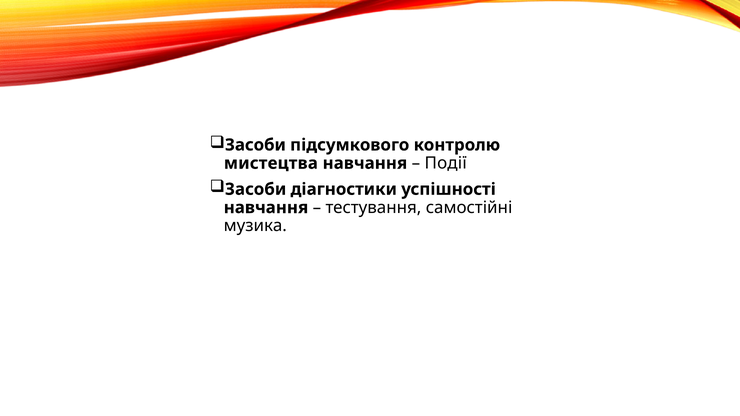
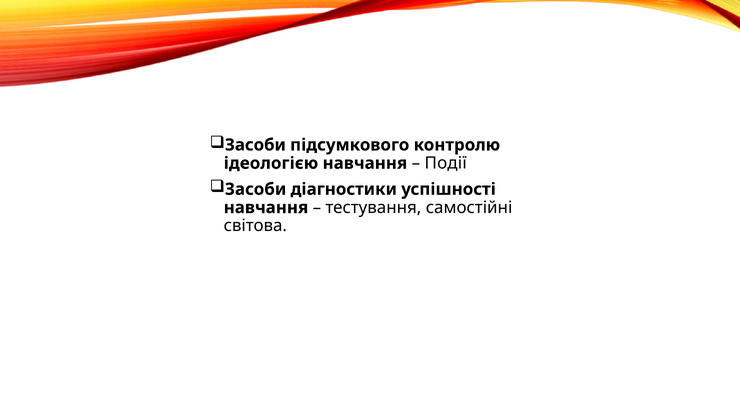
мистецтва: мистецтва -> ідеологією (271, 163)
музика: музика -> світова (255, 226)
